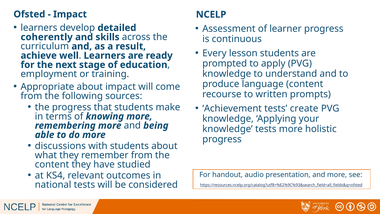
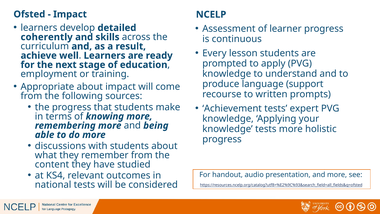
language content: content -> support (305, 84)
create: create -> expert (304, 108)
